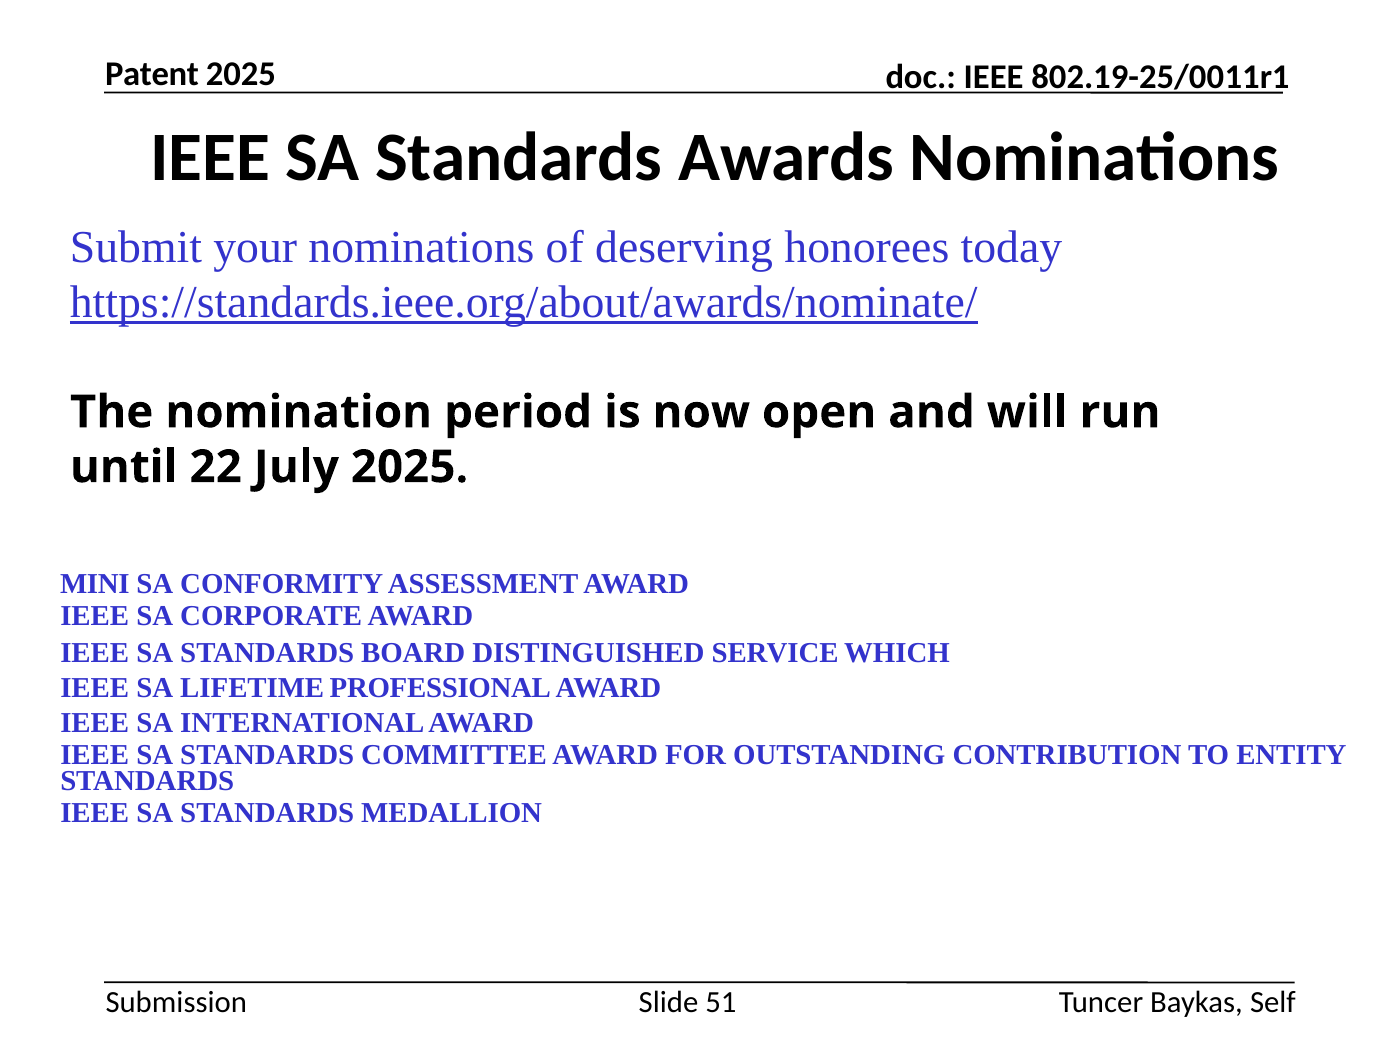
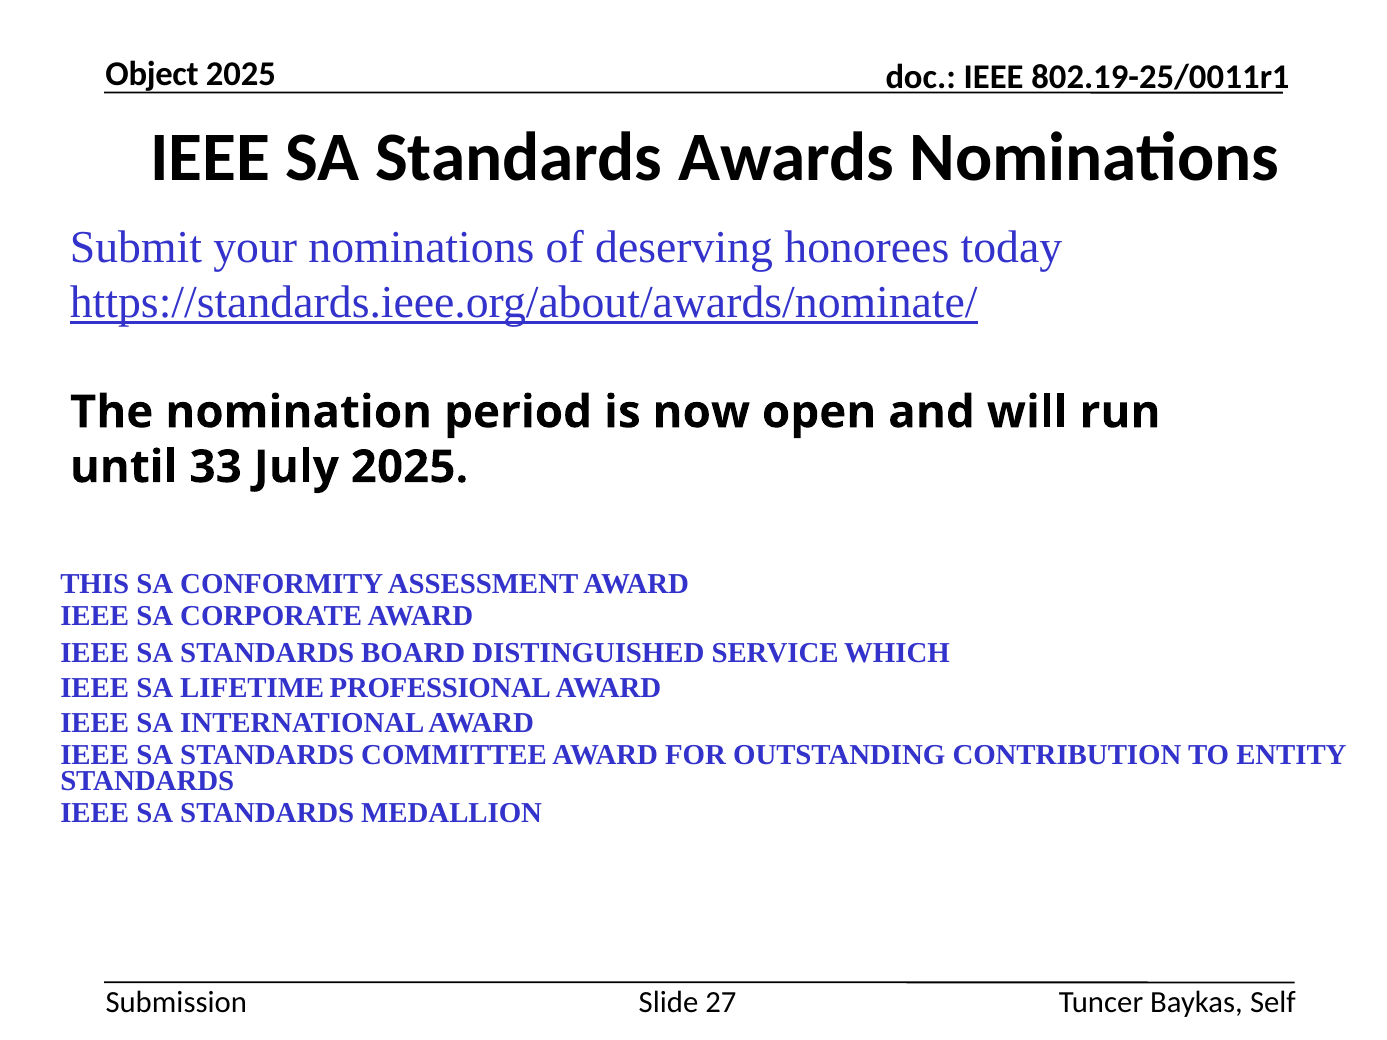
Patent: Patent -> Object (152, 74)
22: 22 -> 33 (216, 467)
MINI: MINI -> THIS (95, 584)
51: 51 -> 27 (721, 1003)
